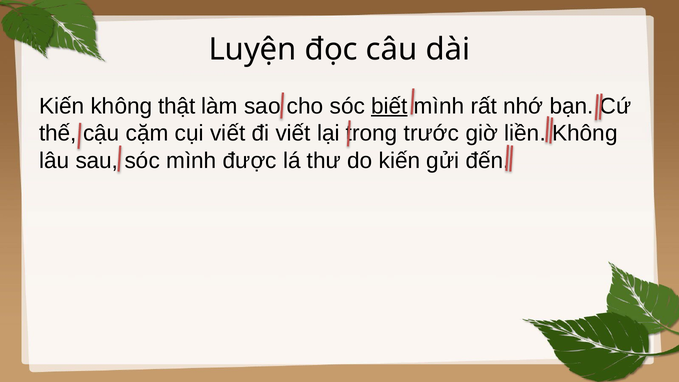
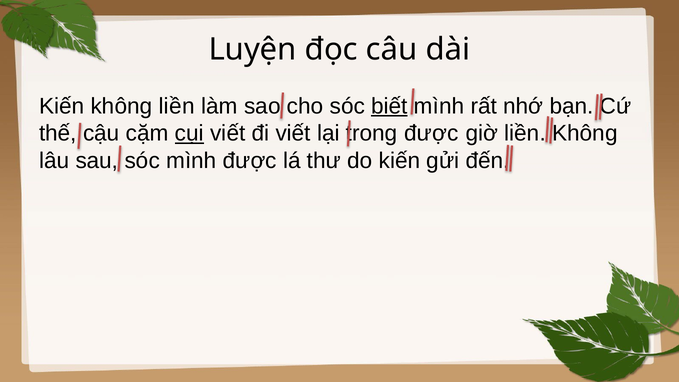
không thật: thật -> liền (177, 106)
cụi underline: none -> present (189, 133)
trước: trước -> được (431, 133)
